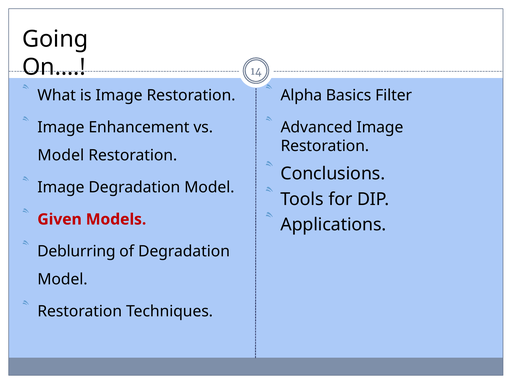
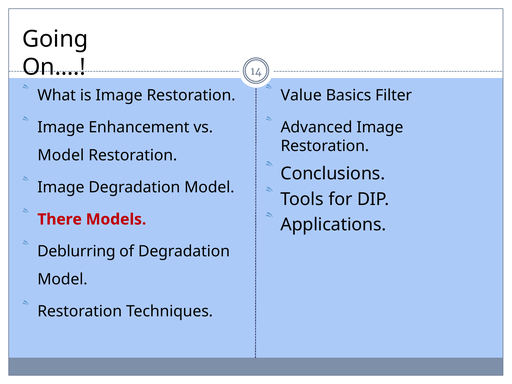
Alpha: Alpha -> Value (301, 95)
Given: Given -> There (60, 219)
